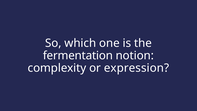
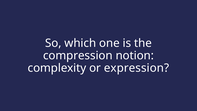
fermentation: fermentation -> compression (78, 55)
